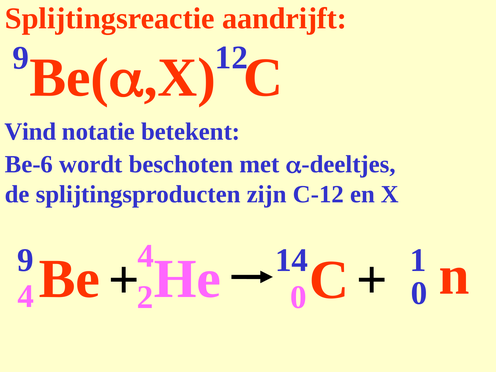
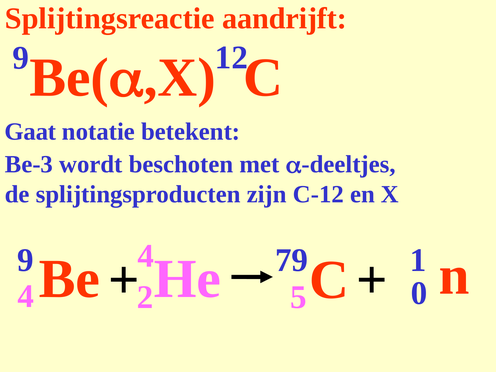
Vind: Vind -> Gaat (30, 132)
Be-6: Be-6 -> Be-3 (29, 164)
14: 14 -> 79 (292, 260)
4 0: 0 -> 5 (298, 297)
